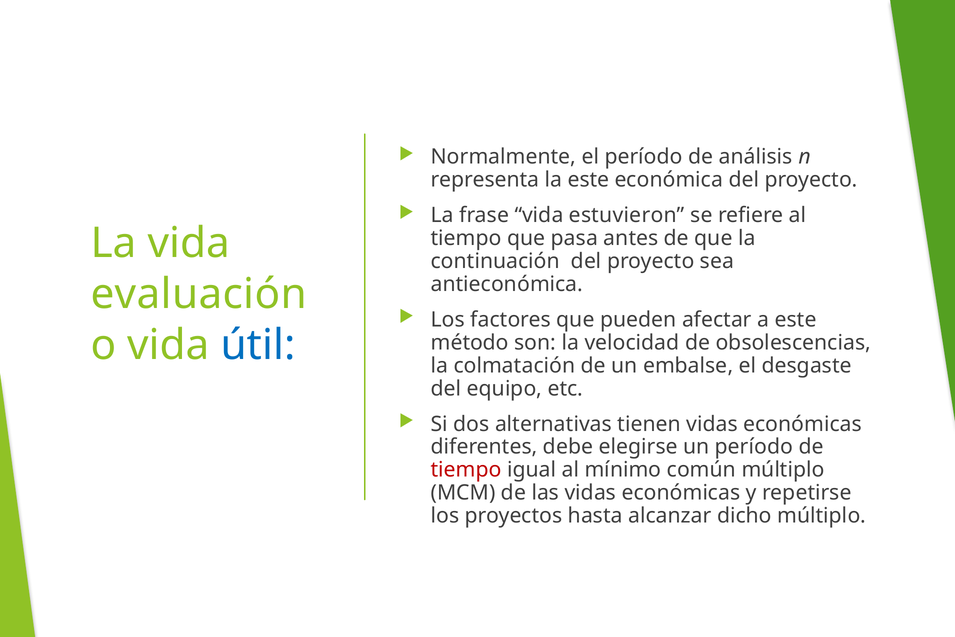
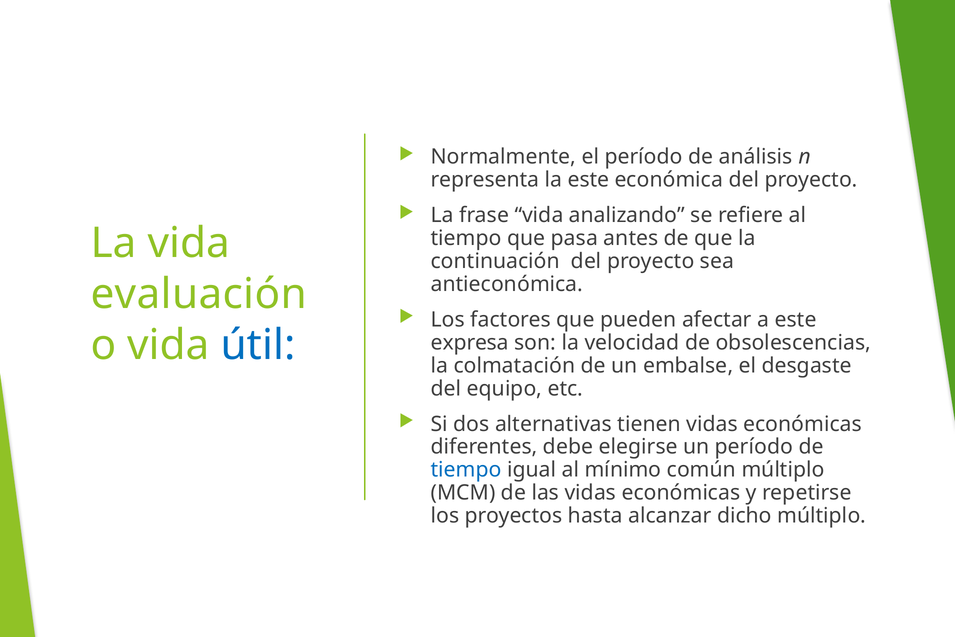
estuvieron: estuvieron -> analizando (627, 215)
método: método -> expresa (470, 342)
tiempo colour: red -> blue (466, 470)
